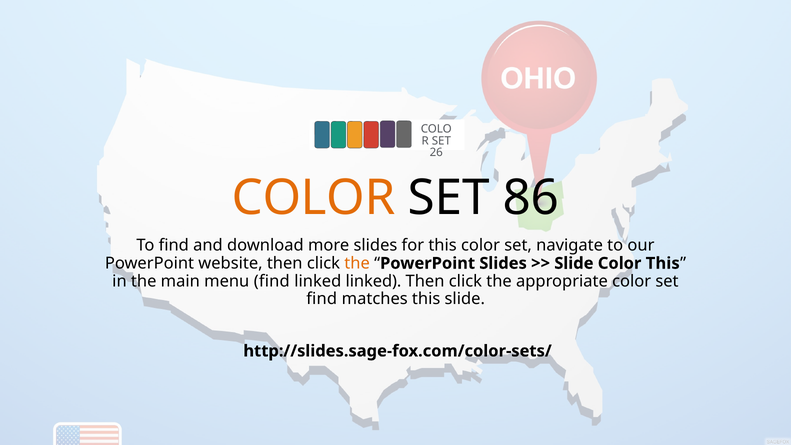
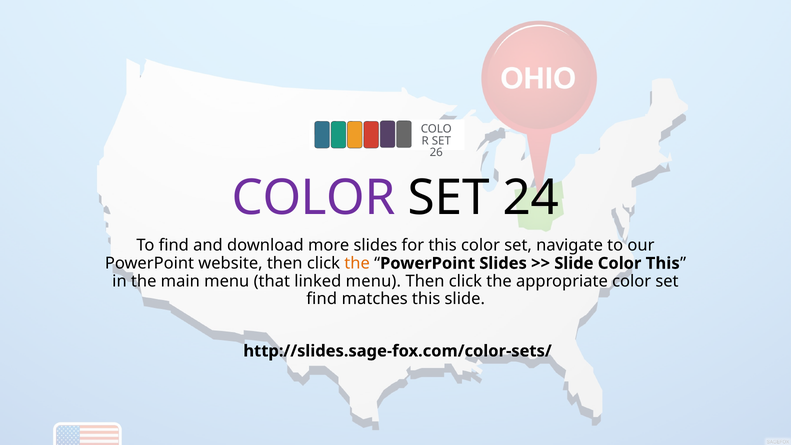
COLOR colour: orange -> purple (314, 198)
86: 86 -> 24 (531, 198)
menu find: find -> that (272, 281)
linked linked: linked -> menu (373, 281)
